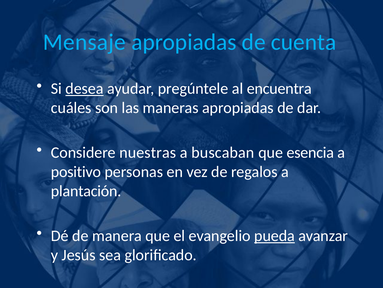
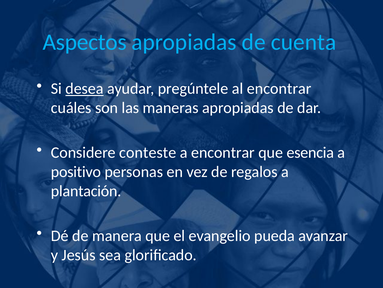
Mensaje: Mensaje -> Aspectos (85, 42)
al encuentra: encuentra -> encontrar (279, 88)
nuestras: nuestras -> conteste (148, 152)
a buscaban: buscaban -> encontrar (223, 152)
pueda underline: present -> none (275, 235)
